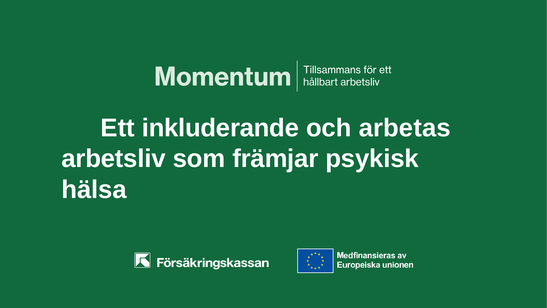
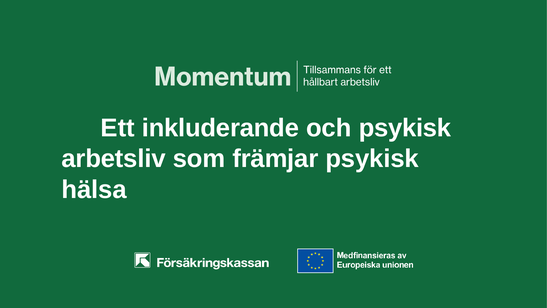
och arbetas: arbetas -> psykisk (405, 128)
